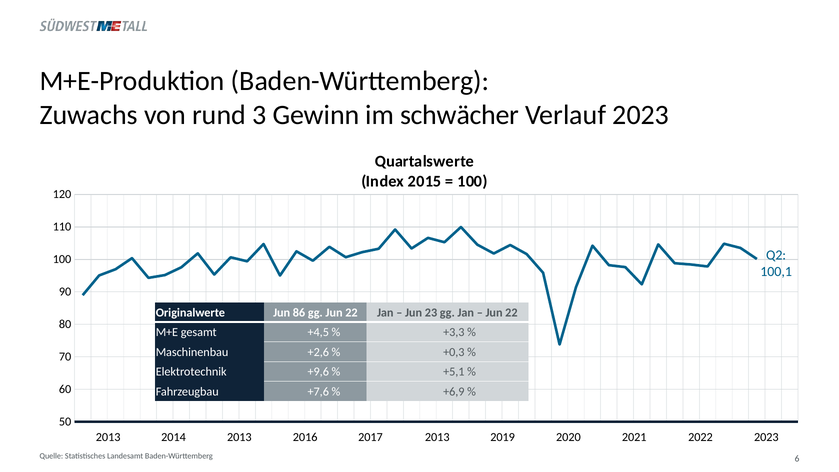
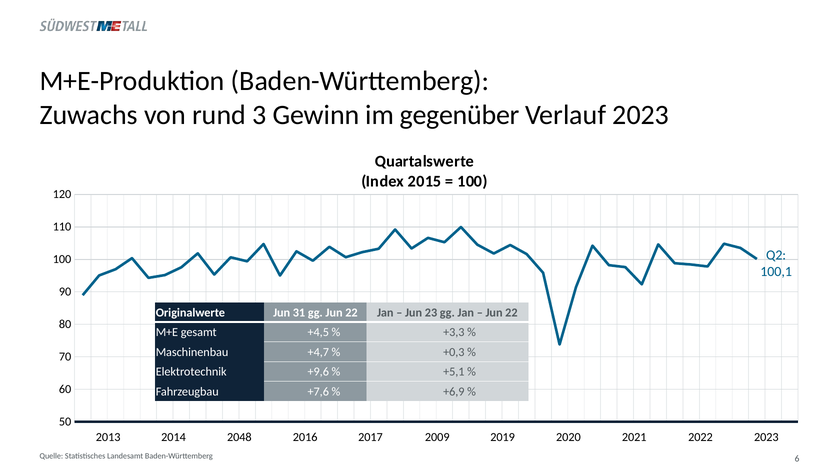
schwächer: schwächer -> gegenüber (460, 115)
86: 86 -> 31 (299, 313)
+2,6: +2,6 -> +4,7 (318, 352)
2014 2013: 2013 -> 2048 (239, 437)
2017 2013: 2013 -> 2009 (437, 437)
